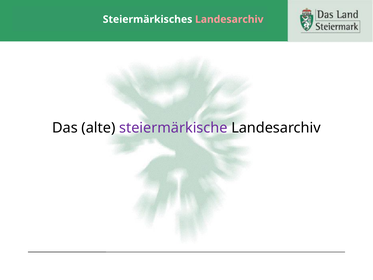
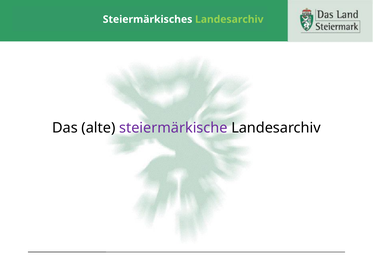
Landesarchiv colour: pink -> light green (229, 19)
